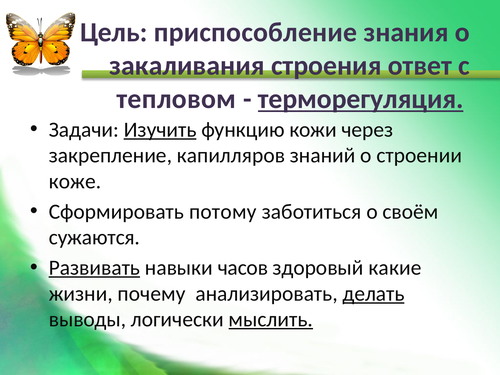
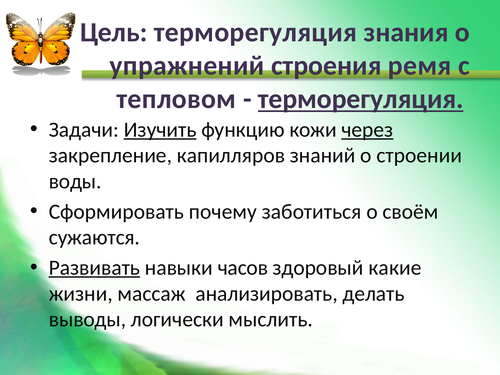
Цель приспособление: приспособление -> терморегуляция (255, 32)
закаливания: закаливания -> упражнений (187, 66)
ответ: ответ -> ремя (420, 66)
через underline: none -> present (367, 130)
коже: коже -> воды (75, 181)
потому: потому -> почему (223, 212)
почему: почему -> массаж (152, 294)
делать underline: present -> none (374, 294)
мыслить underline: present -> none (271, 319)
